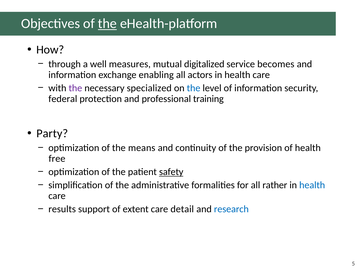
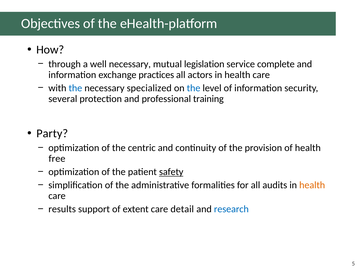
the underline: present -> none (107, 24)
well measures: measures -> necessary (130, 64)
digitalized: digitalized -> legislation (204, 64)
becomes: becomes -> complete (276, 64)
enabling: enabling -> practices (156, 75)
the colour: purple -> blue (75, 88)
federal: federal -> several (63, 99)
means: means -> centric (142, 148)
rather: rather -> audits (275, 185)
health colour: blue -> orange (312, 185)
